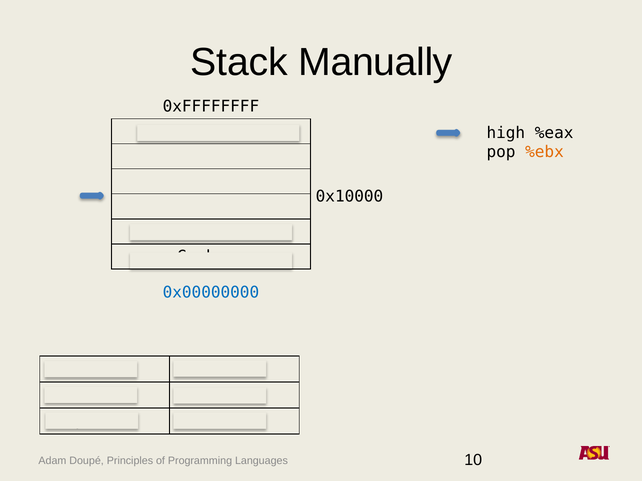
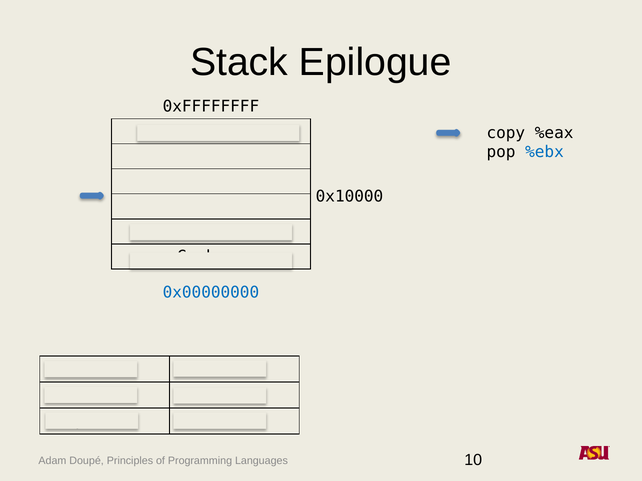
Manually: Manually -> Epilogue (375, 62)
high: high -> copy (506, 133)
%ebx colour: orange -> blue (544, 152)
